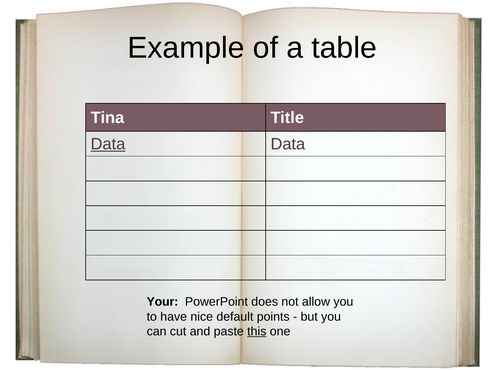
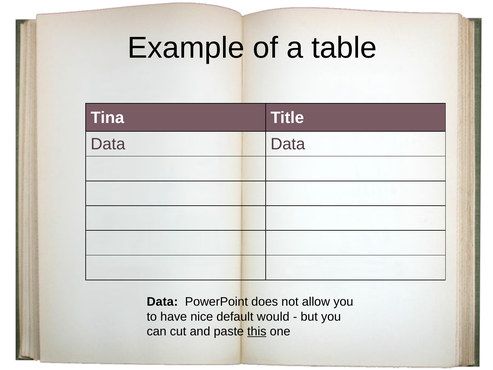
Data underline: present -> none (108, 144)
Your: Your -> Data (162, 302)
points: points -> would (273, 316)
